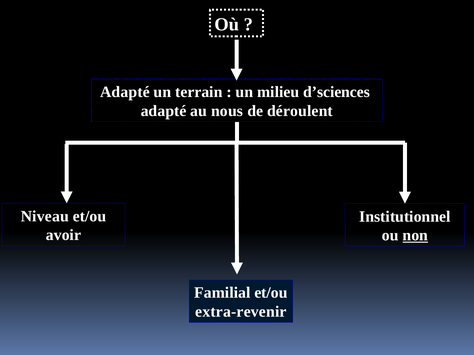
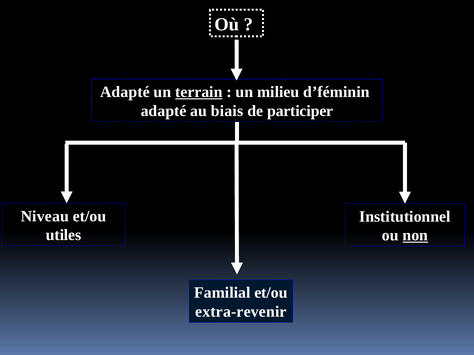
terrain underline: none -> present (199, 92)
d’sciences: d’sciences -> d’féminin (336, 92)
nous: nous -> biais (227, 111)
déroulent: déroulent -> participer (300, 111)
avoir: avoir -> utiles (64, 235)
